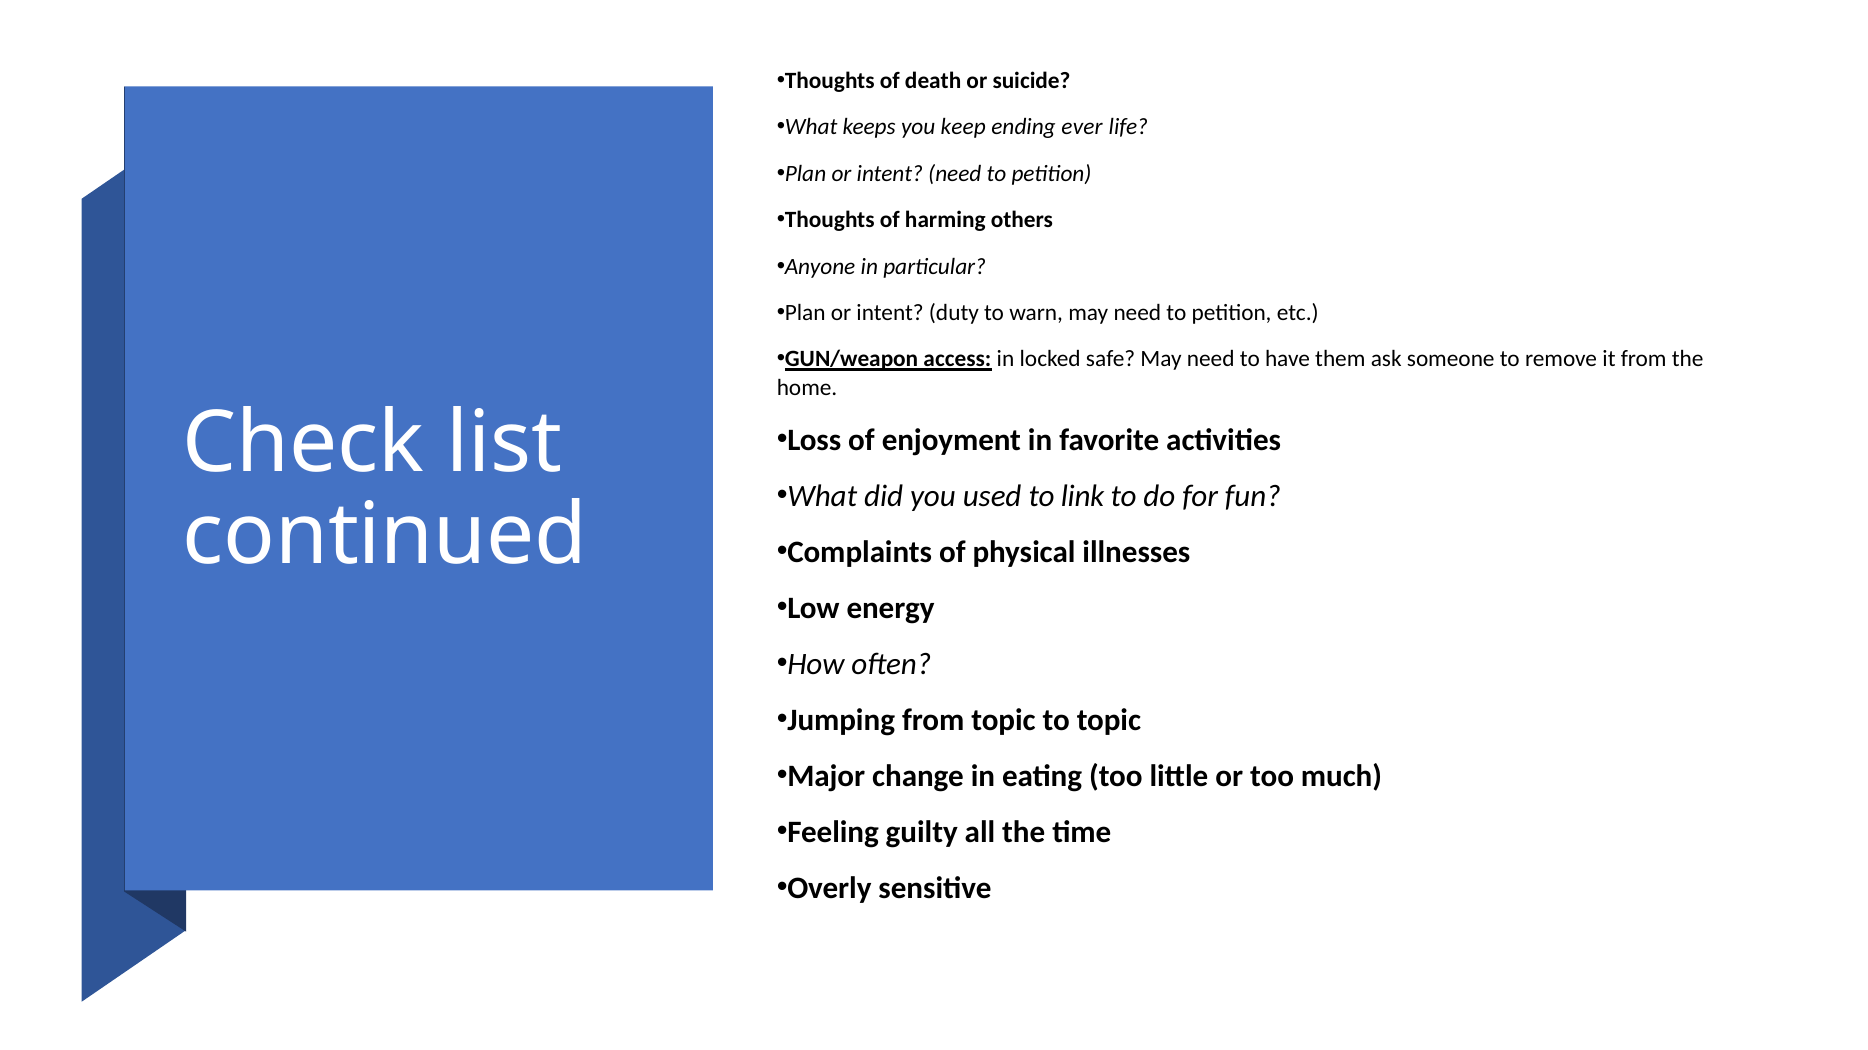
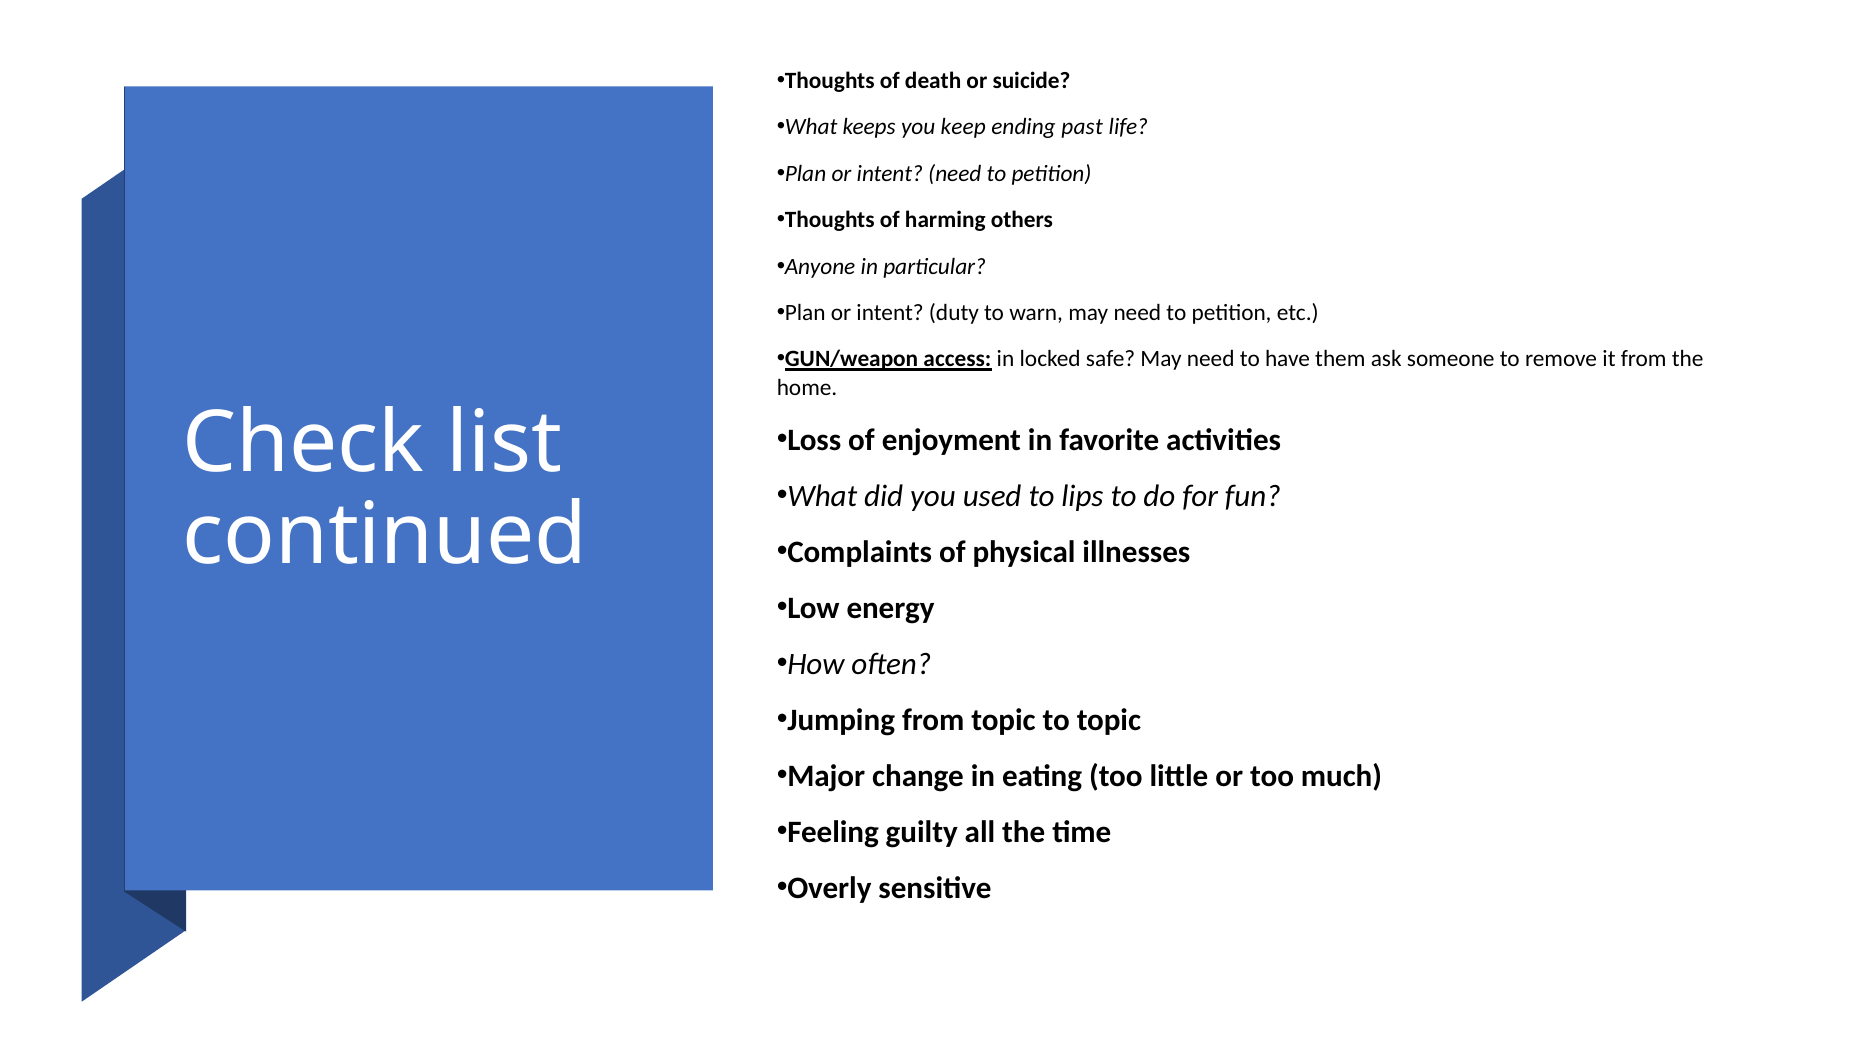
ever: ever -> past (1082, 127)
link: link -> lips (1082, 497)
